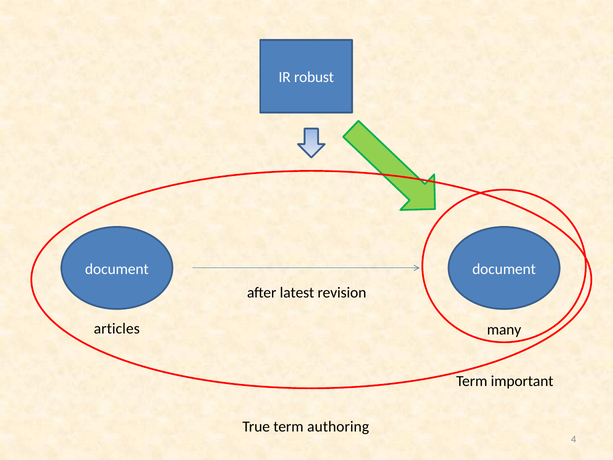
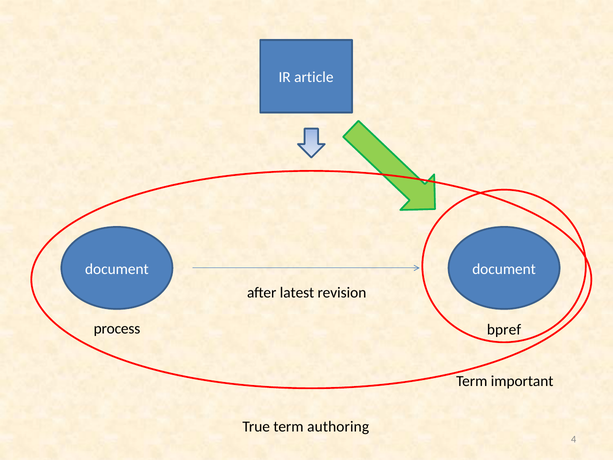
robust: robust -> article (314, 77)
articles: articles -> process (117, 329)
many: many -> bpref (504, 330)
